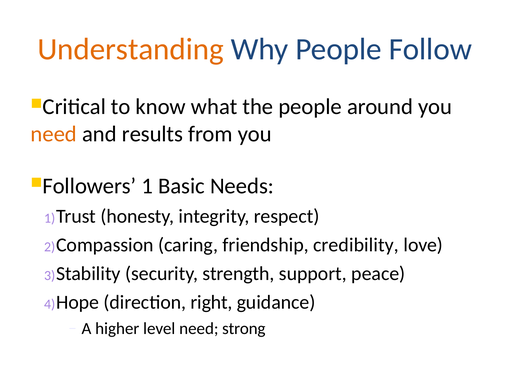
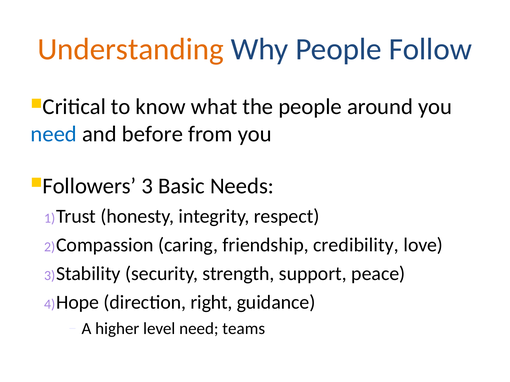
need colour: orange -> blue (54, 134)
results: results -> before (152, 134)
1: 1 -> 3 (147, 186)
strong: strong -> teams (244, 329)
